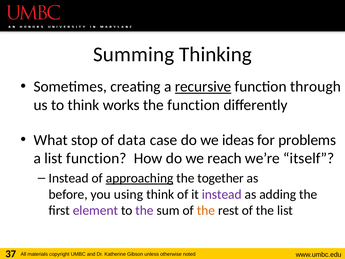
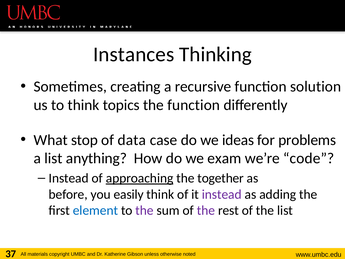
Summing: Summing -> Instances (134, 54)
recursive underline: present -> none (203, 87)
through: through -> solution (316, 87)
works: works -> topics (121, 105)
list function: function -> anything (96, 158)
reach: reach -> exam (224, 158)
itself: itself -> code (309, 158)
using: using -> easily (129, 194)
element colour: purple -> blue (95, 210)
the colour: orange -> purple (206, 210)
